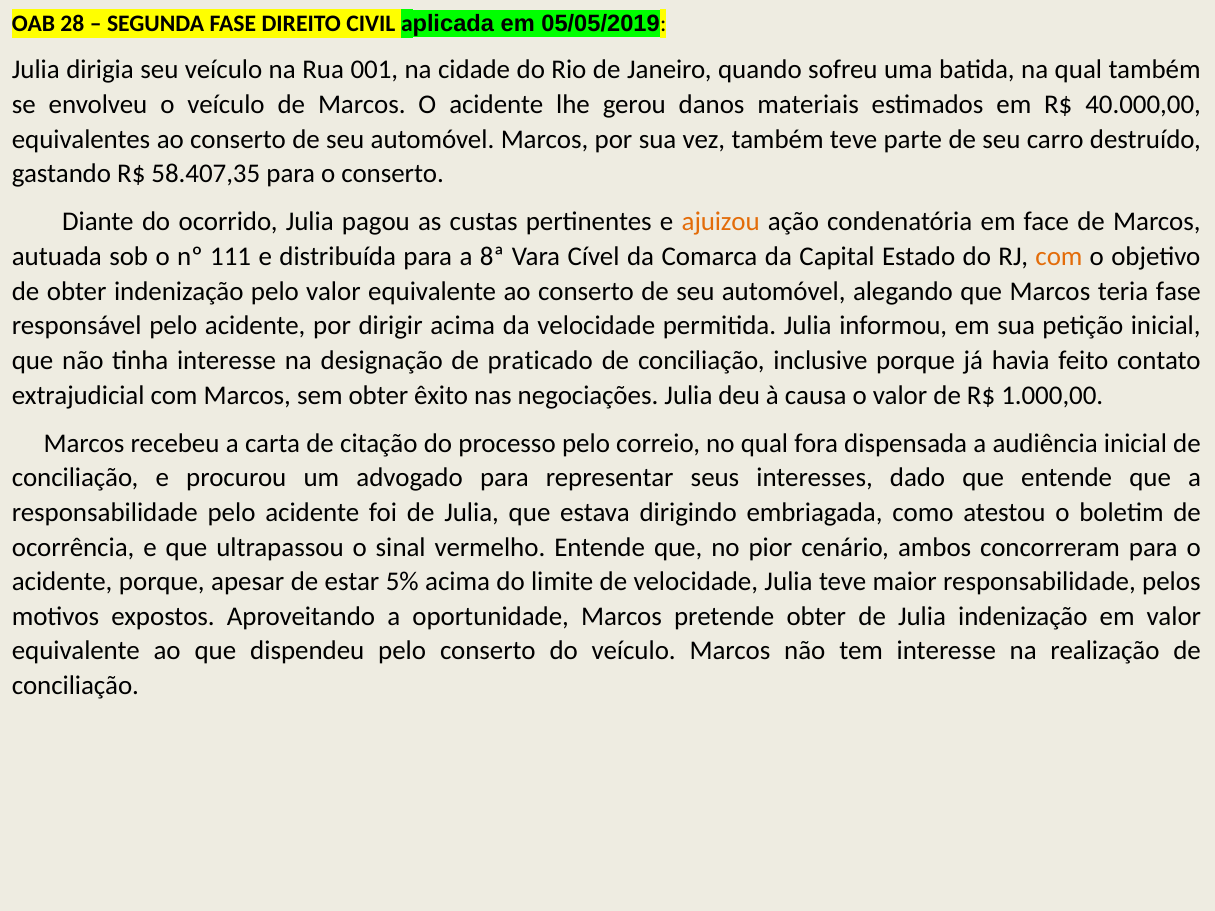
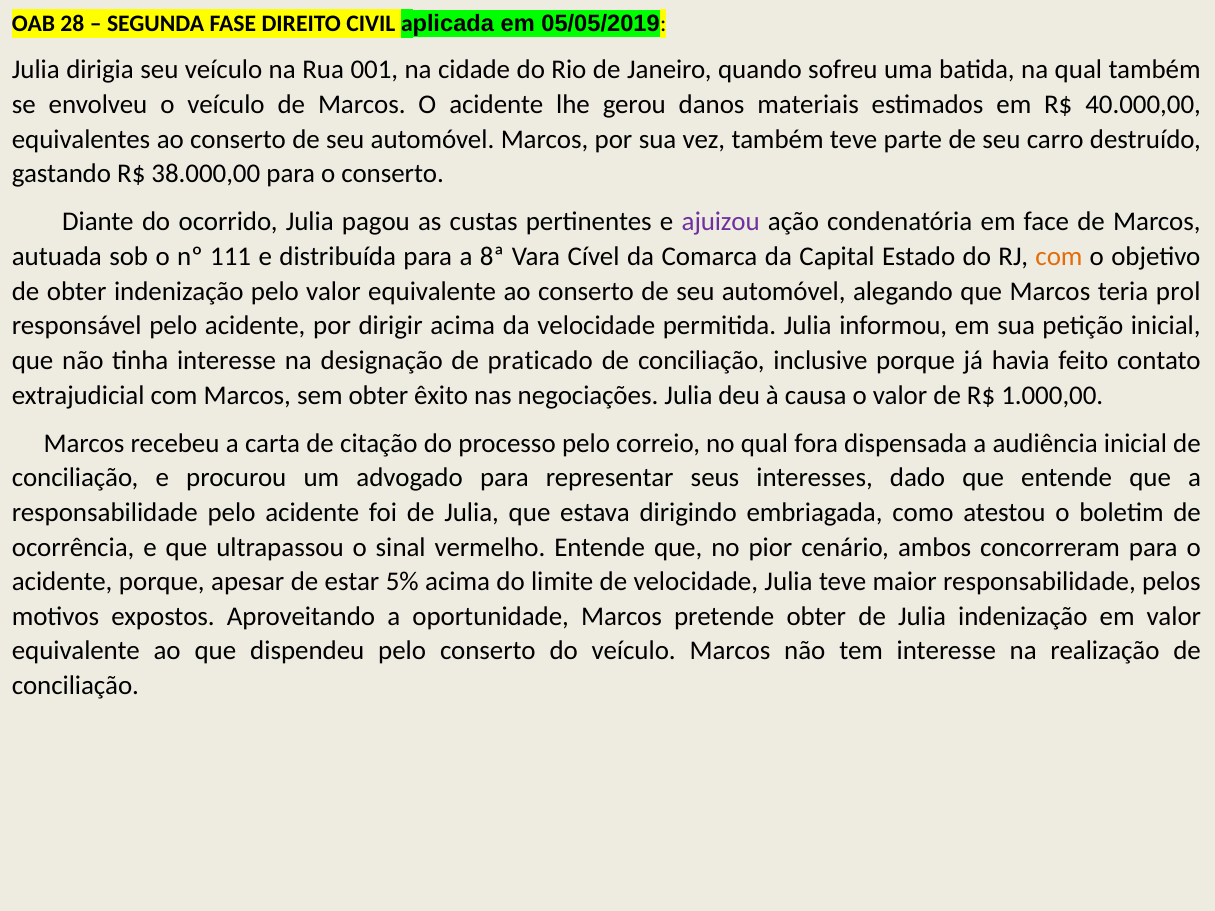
58.407,35: 58.407,35 -> 38.000,00 (206, 174)
ajuizou colour: orange -> purple (721, 222)
teria fase: fase -> prol (1178, 291)
